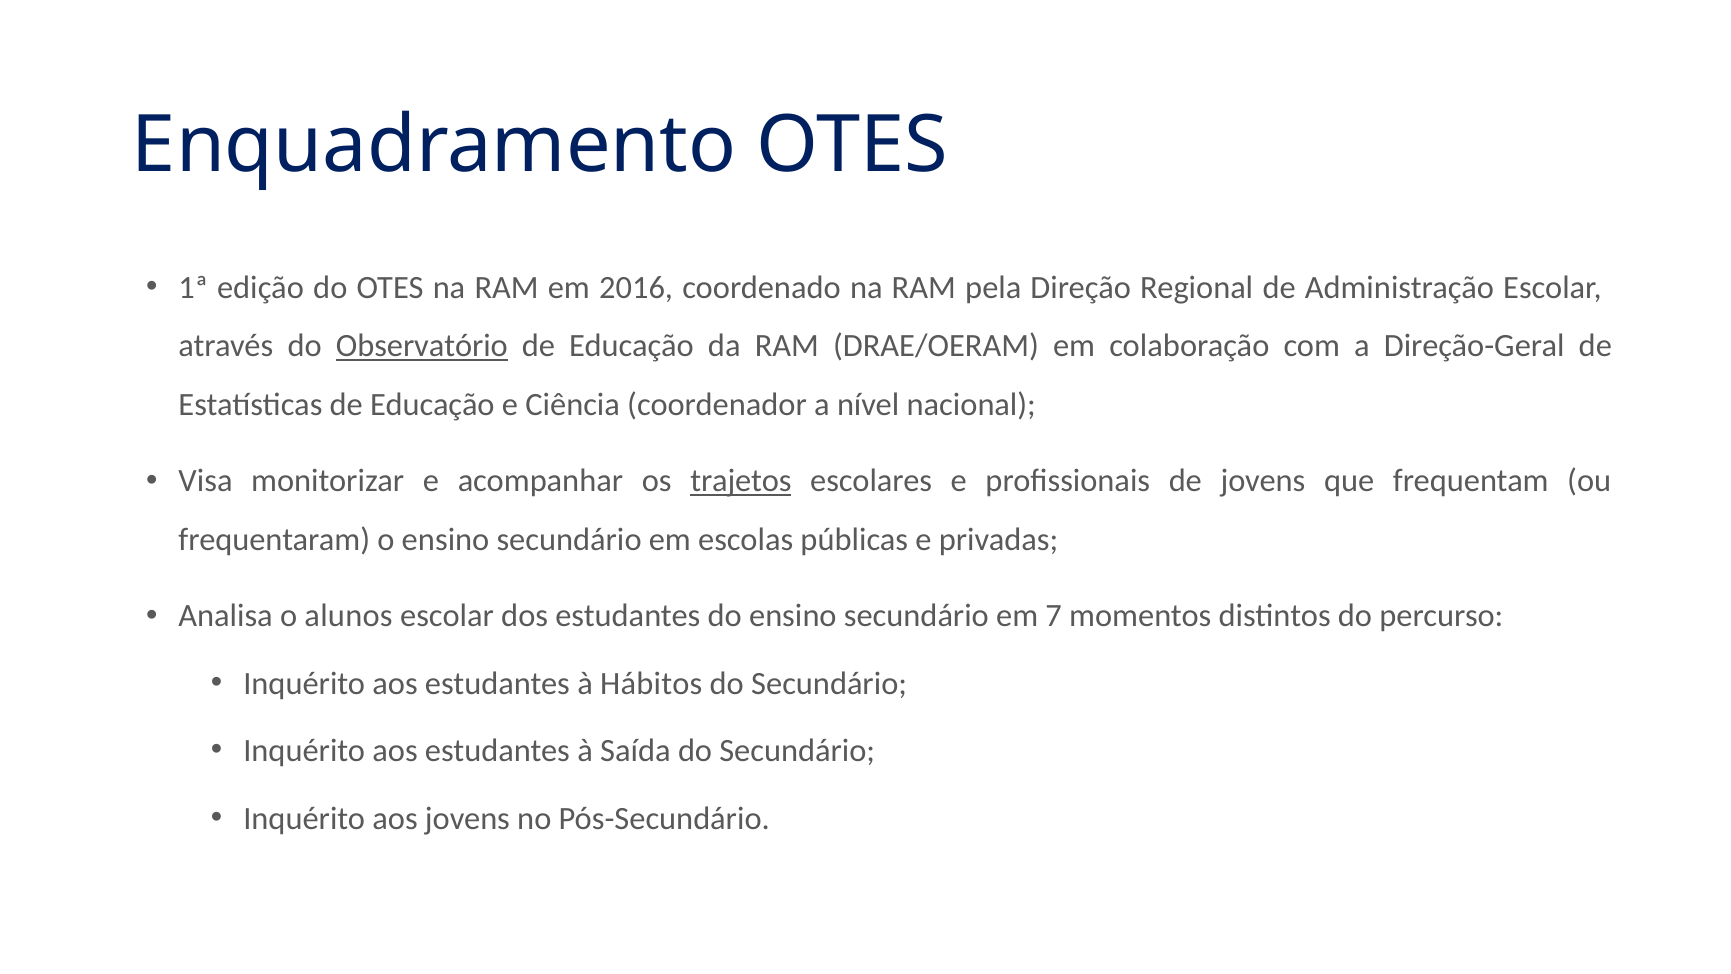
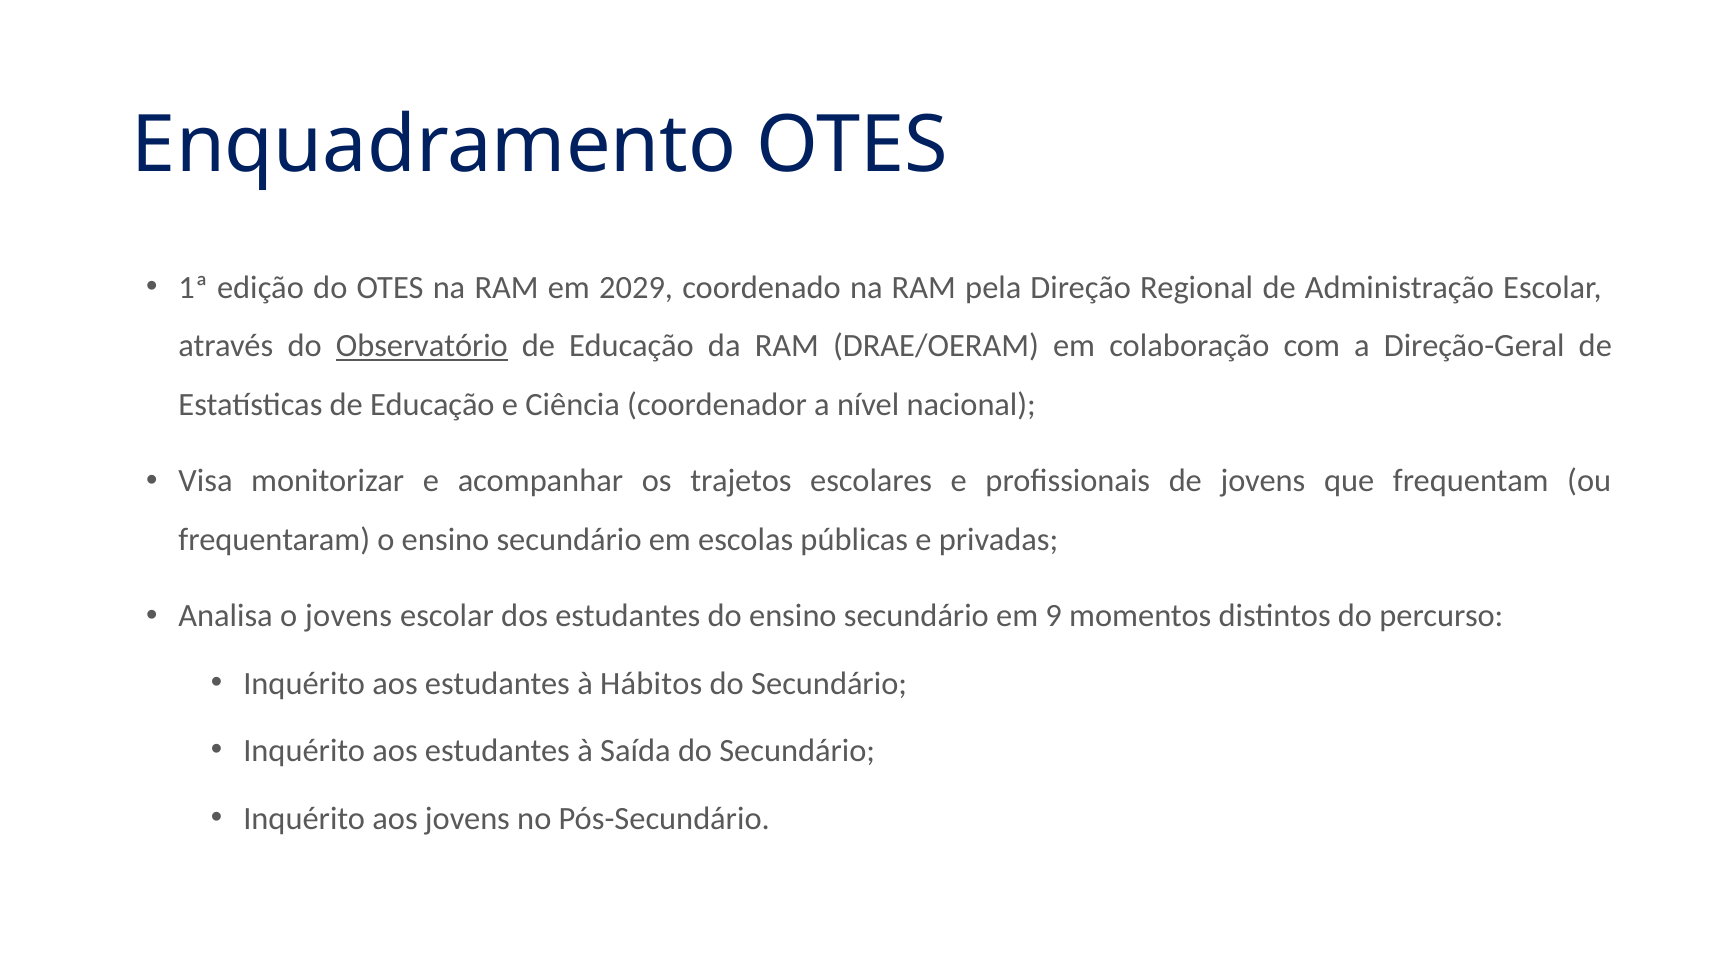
2016: 2016 -> 2029 (636, 288)
trajetos underline: present -> none (741, 481)
o alunos: alunos -> jovens (349, 616)
7: 7 -> 9 (1054, 616)
